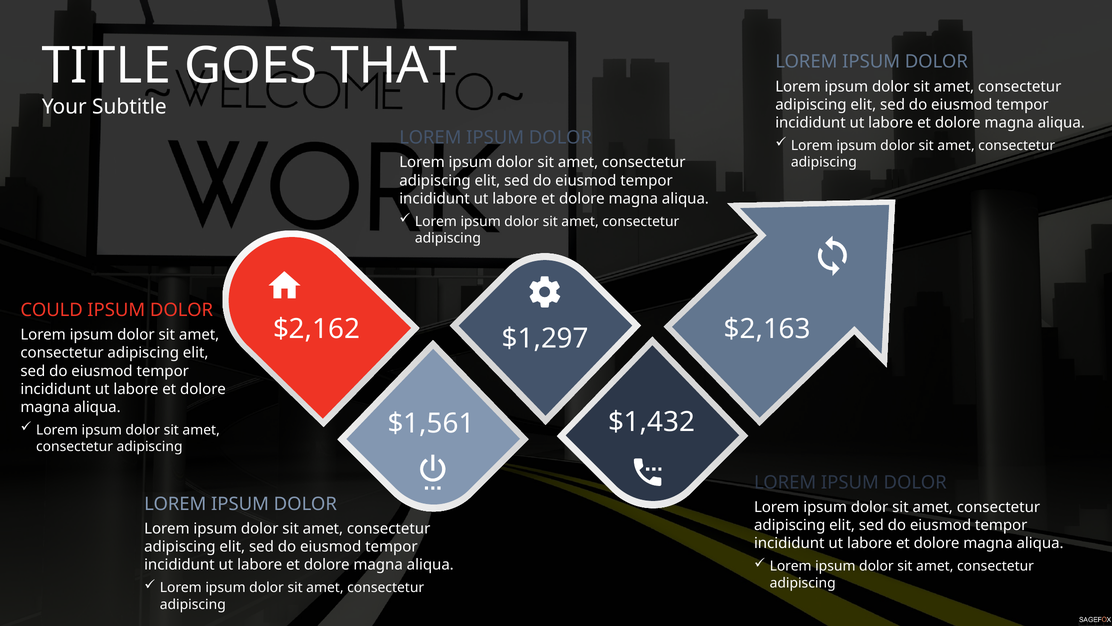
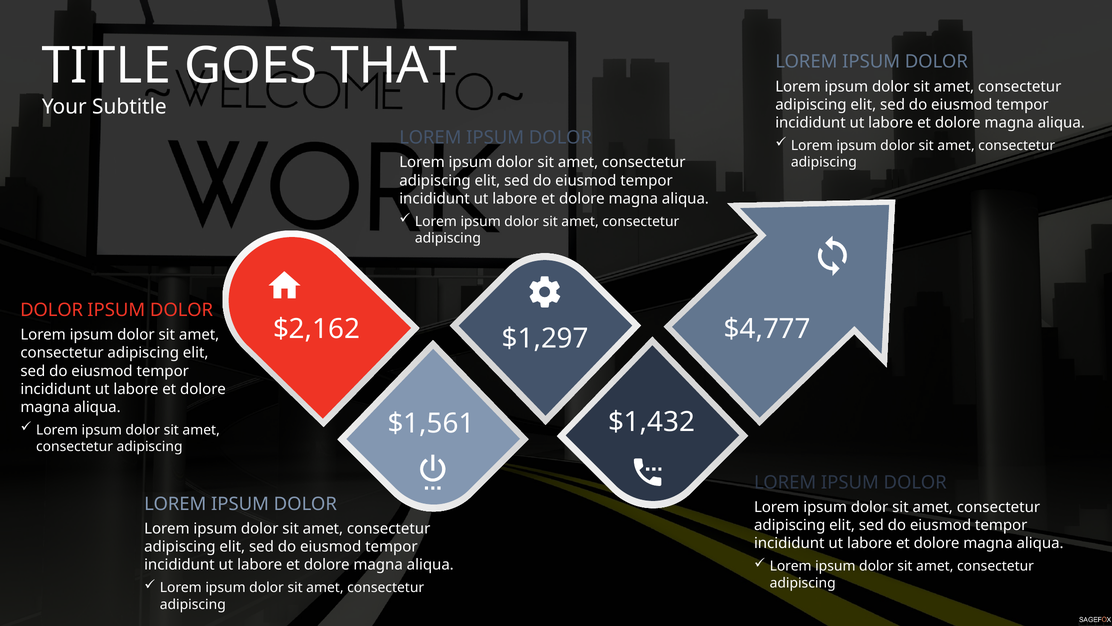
COULD: COULD -> DOLOR (52, 310)
$2,163: $2,163 -> $4,777 (767, 329)
